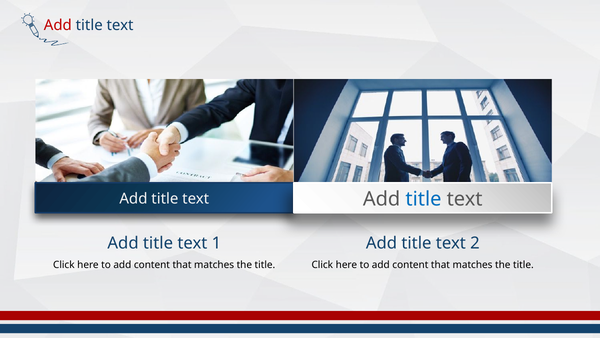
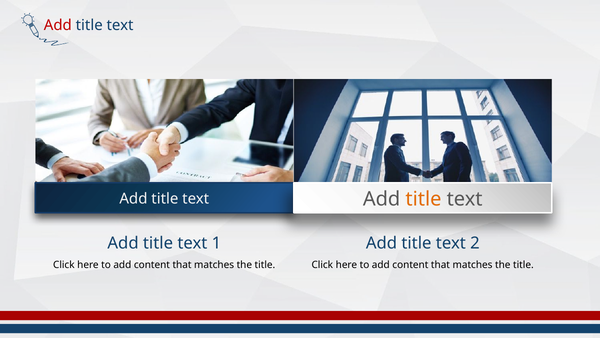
title colour: blue -> orange (423, 199)
